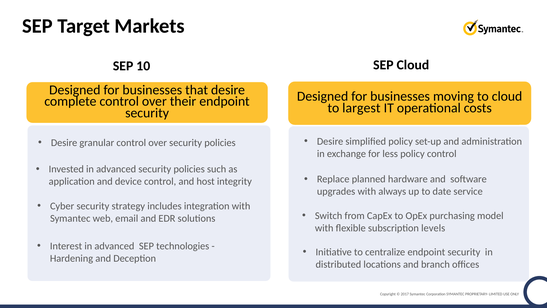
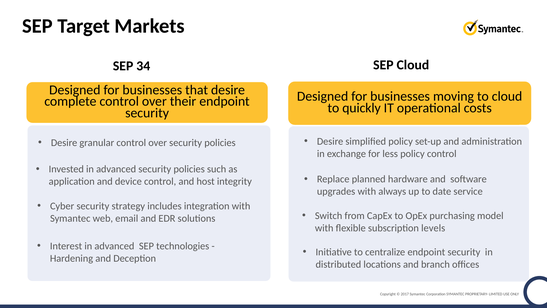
10: 10 -> 34 (143, 66)
largest: largest -> quickly (361, 108)
